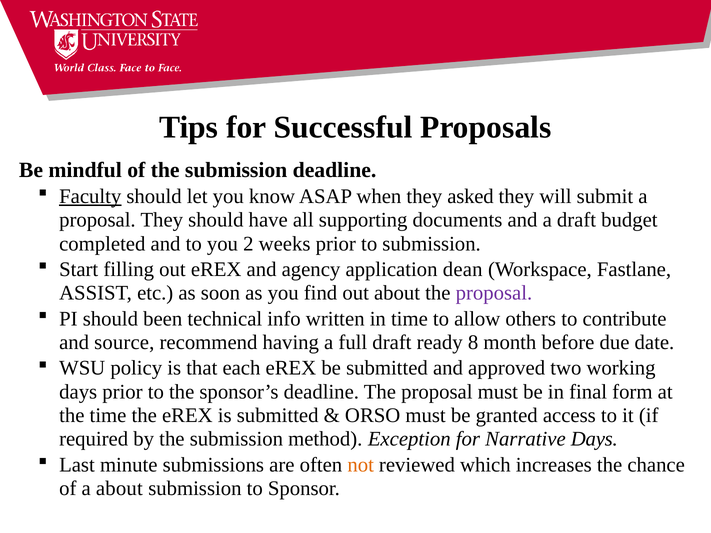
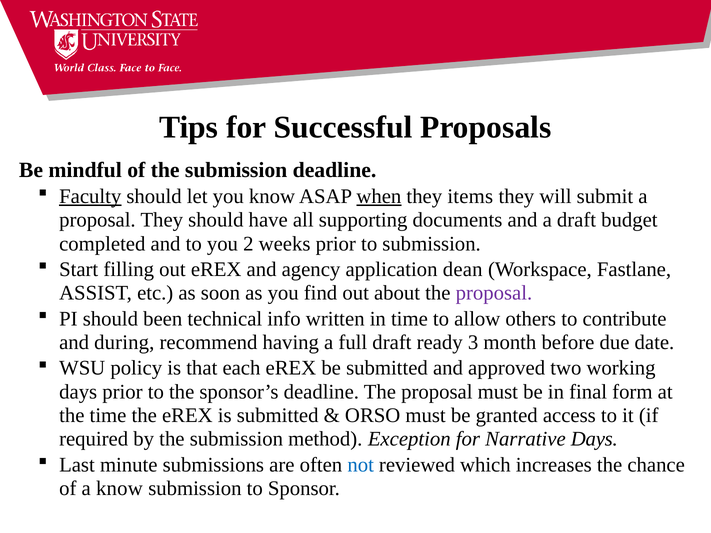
when underline: none -> present (379, 196)
asked: asked -> items (470, 196)
source: source -> during (124, 343)
8: 8 -> 3 (473, 343)
not colour: orange -> blue (361, 465)
a about: about -> know (119, 489)
